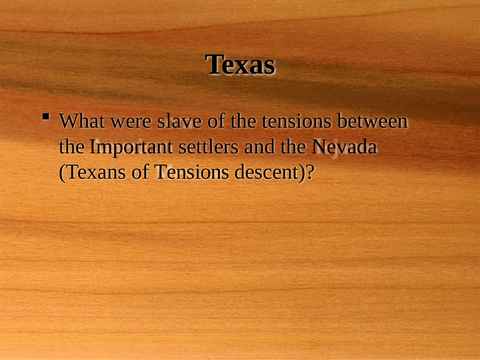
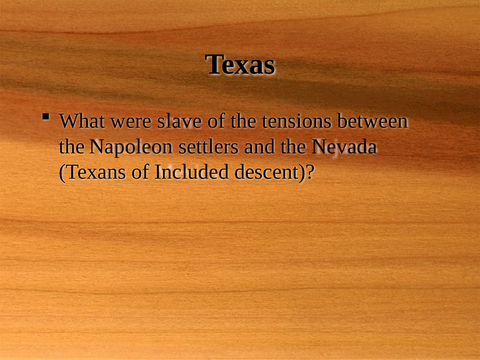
Important: Important -> Napoleon (131, 146)
of Tensions: Tensions -> Included (192, 172)
